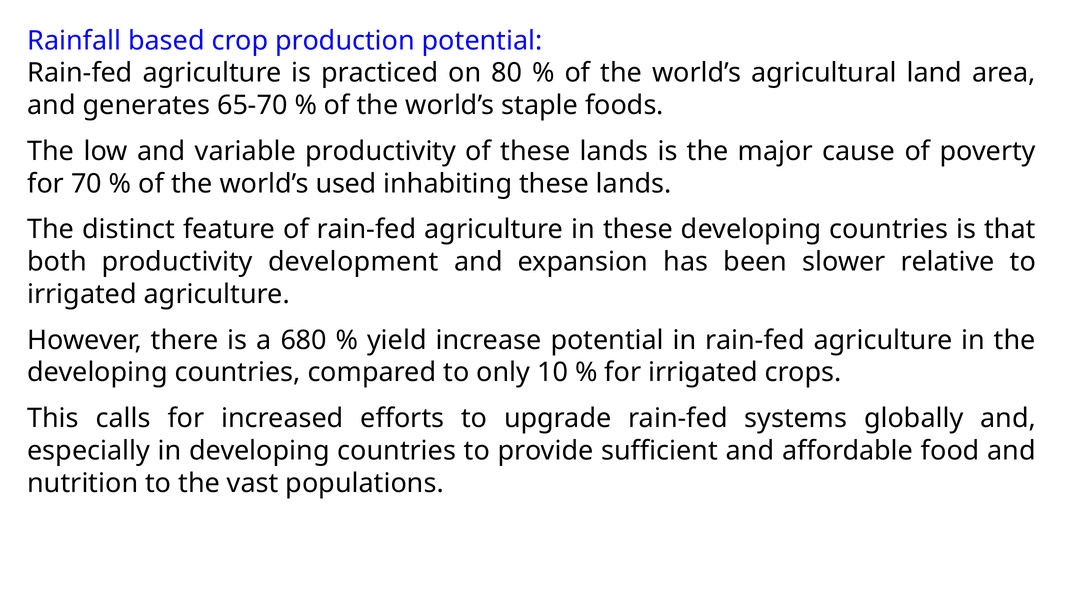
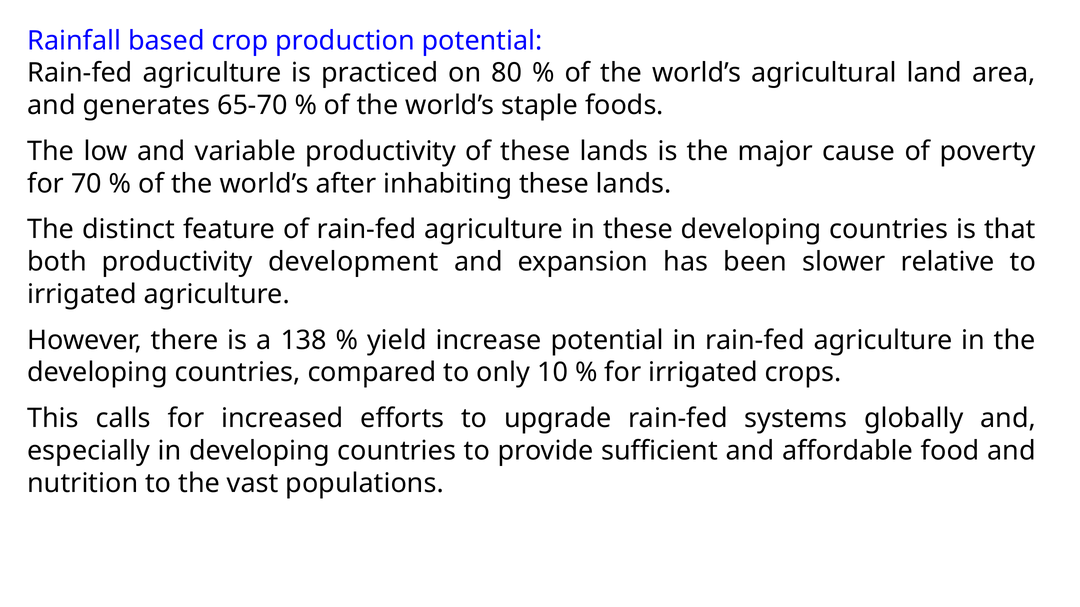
used: used -> after (346, 184)
680: 680 -> 138 (304, 340)
